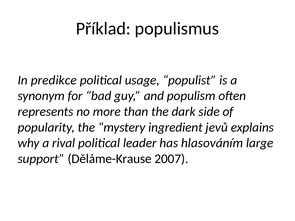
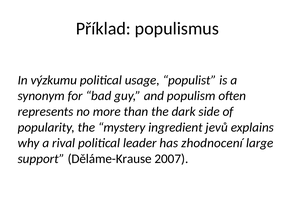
predikce: predikce -> výzkumu (54, 80)
hlasováním: hlasováním -> zhodnocení (212, 143)
